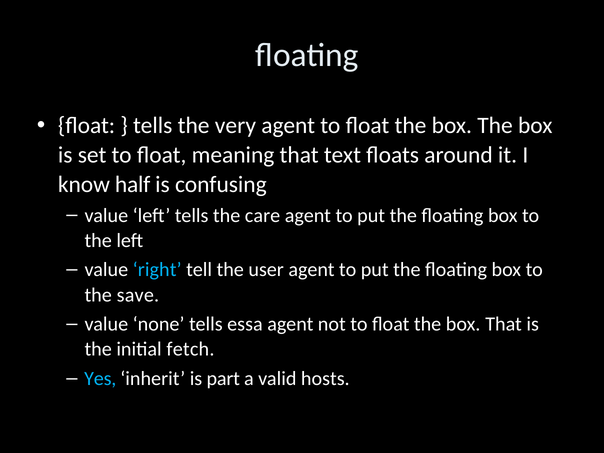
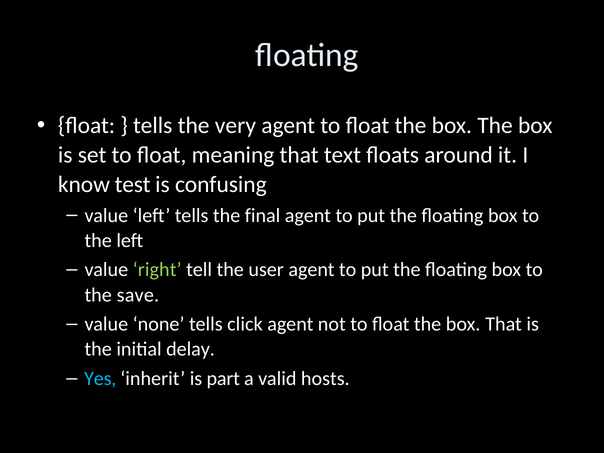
half: half -> test (133, 184)
care: care -> final (263, 215)
right colour: light blue -> light green (157, 270)
essa: essa -> click (245, 324)
fetch: fetch -> delay (191, 349)
